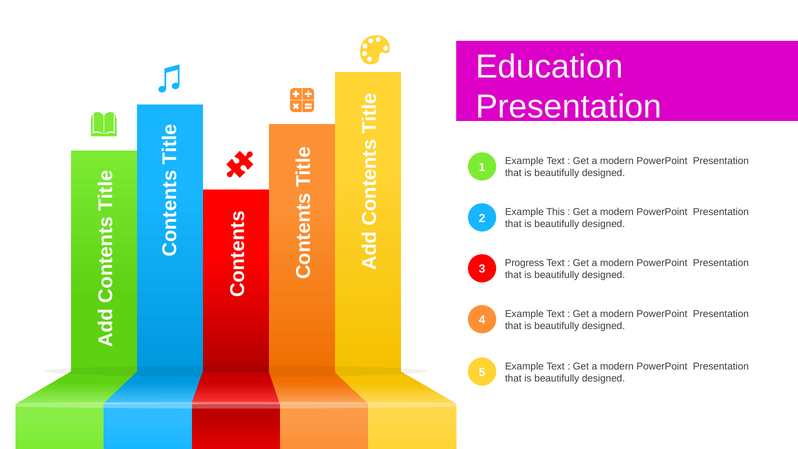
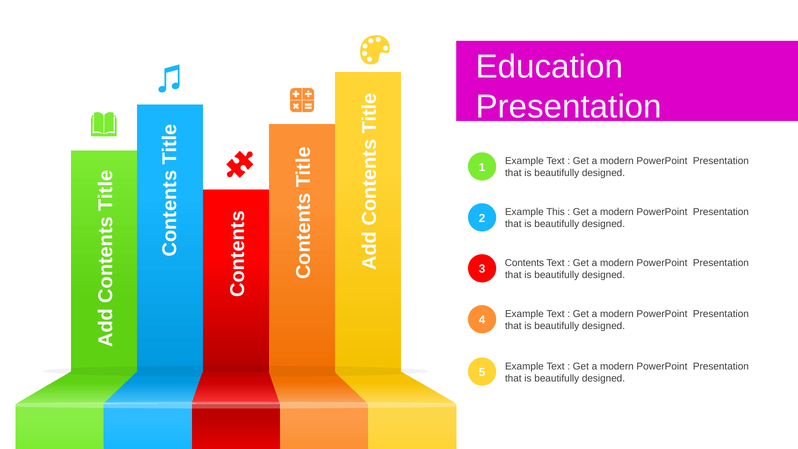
Progress: Progress -> Contents (524, 263)
